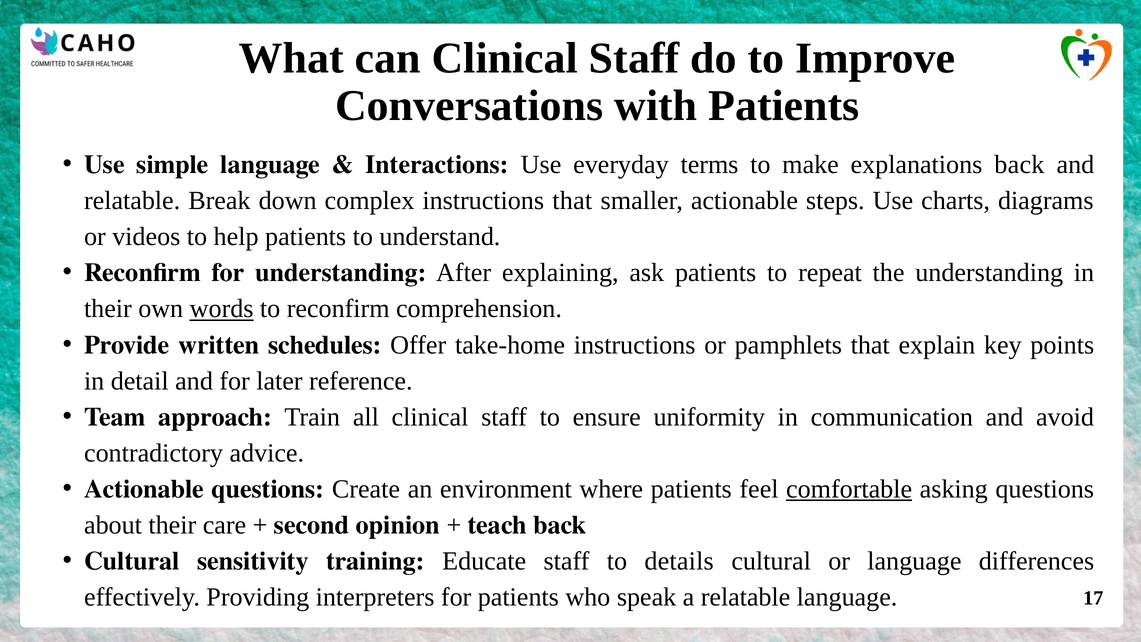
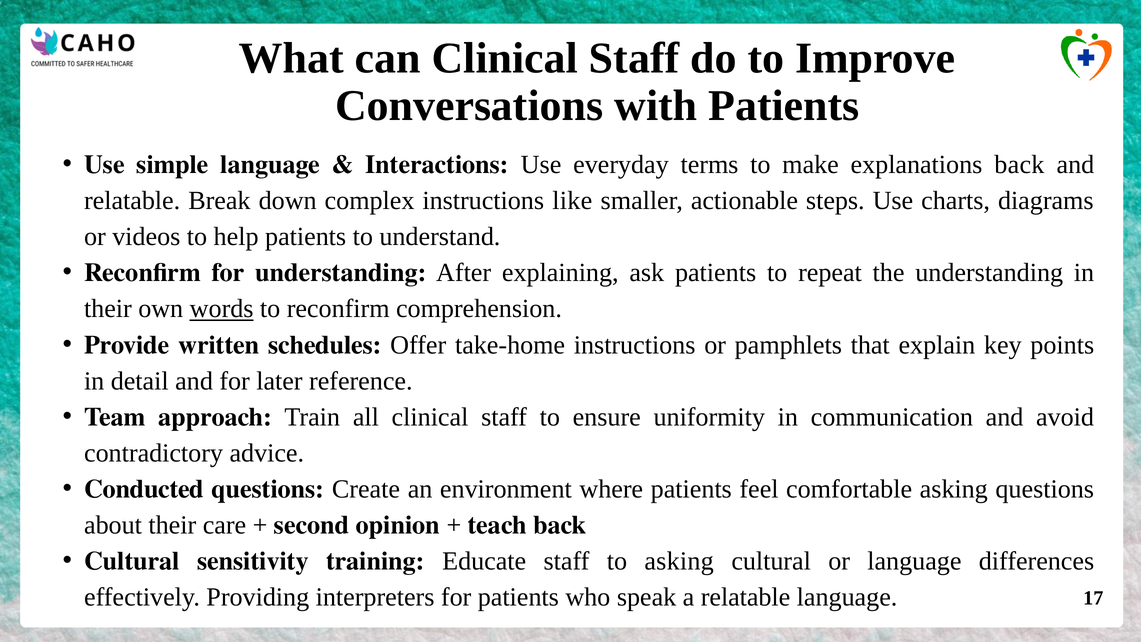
instructions that: that -> like (572, 201)
Actionable: Actionable -> Conducted (144, 489)
comfortable underline: present -> none (849, 489)
to details: details -> asking (679, 561)
